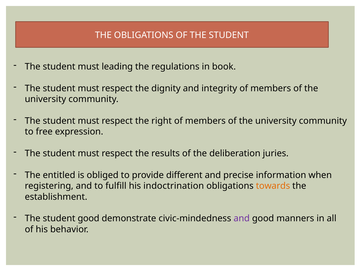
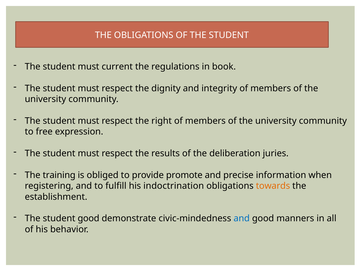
leading: leading -> current (117, 67)
entitled: entitled -> training (59, 175)
different: different -> promote (184, 175)
and colour: purple -> blue (242, 218)
